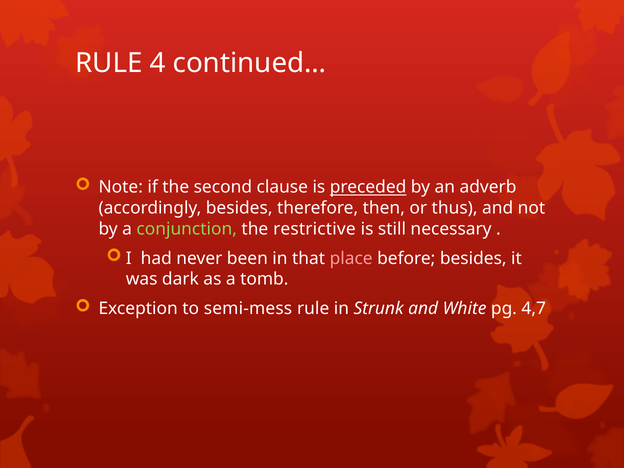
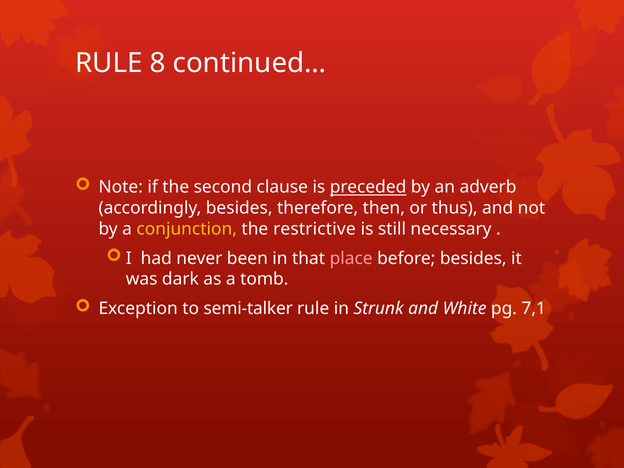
4: 4 -> 8 (158, 63)
conjunction colour: light green -> yellow (187, 229)
semi-mess: semi-mess -> semi-talker (248, 309)
4,7: 4,7 -> 7,1 (534, 309)
